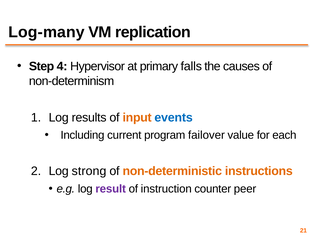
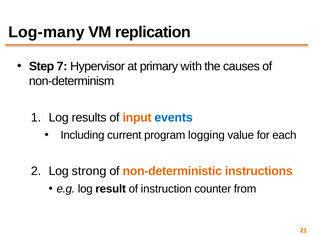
4: 4 -> 7 (62, 66)
falls: falls -> with (191, 66)
failover: failover -> logging (206, 135)
result colour: purple -> black (111, 189)
peer: peer -> from (245, 189)
